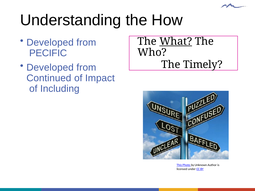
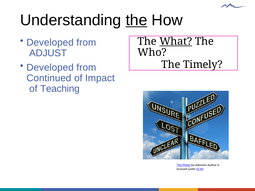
the underline: none -> present (136, 20)
PECIFIC: PECIFIC -> ADJUST (48, 53)
Including: Including -> Teaching (60, 89)
